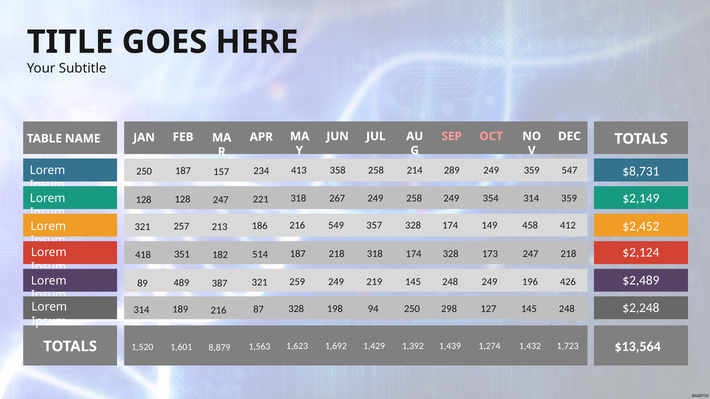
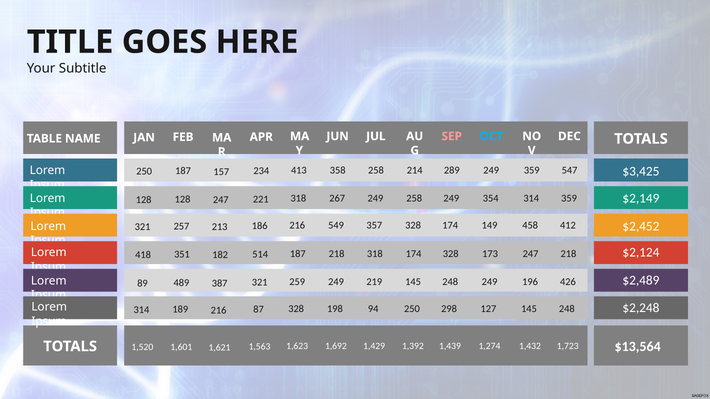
OCT colour: pink -> light blue (491, 136)
$8,731: $8,731 -> $3,425 (641, 171)
8,879: 8,879 -> 1,621 (219, 348)
